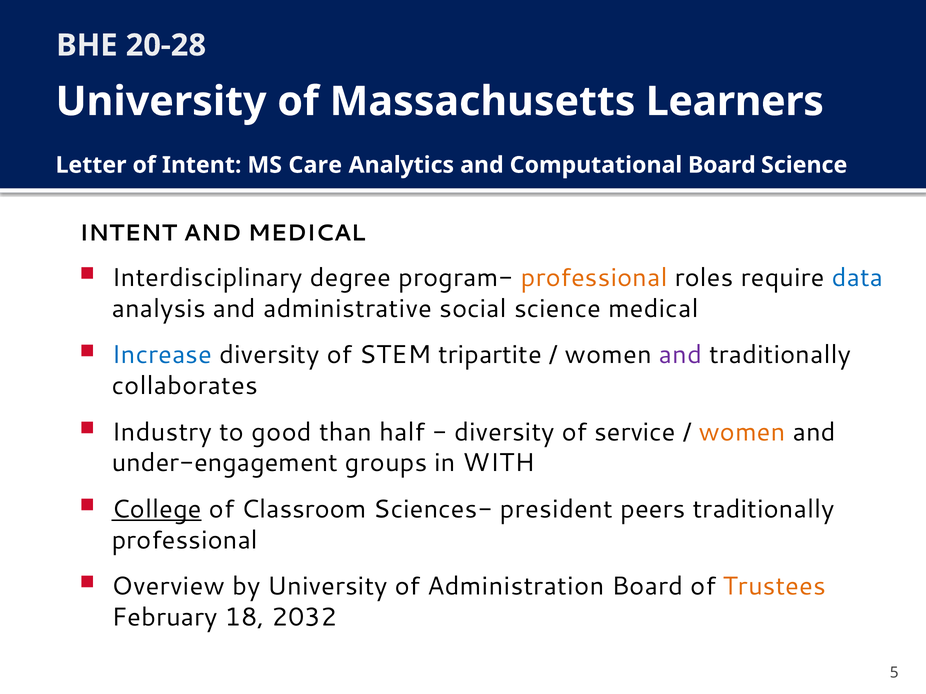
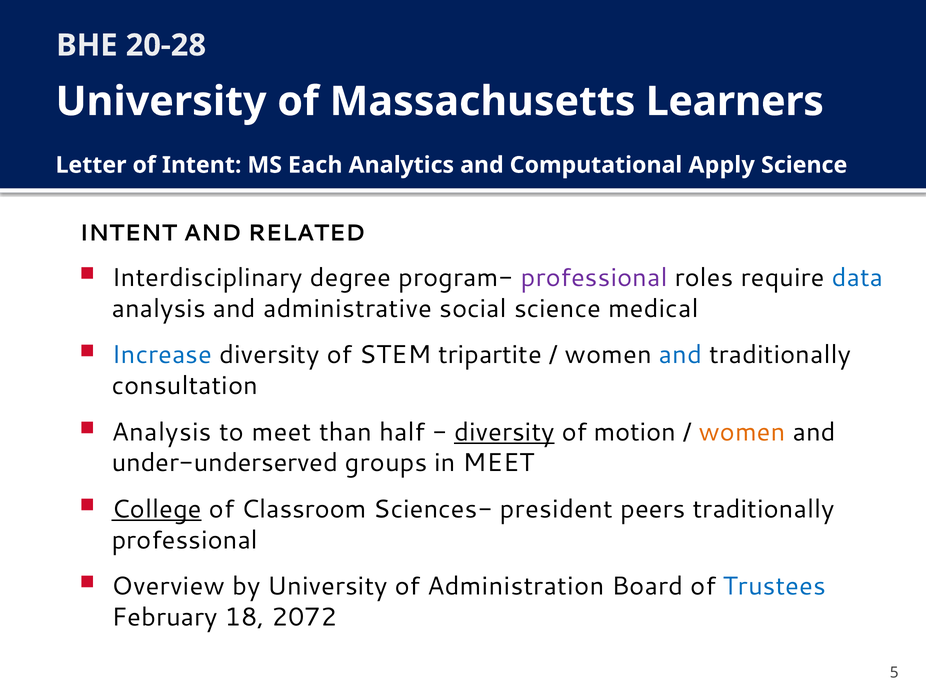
Care: Care -> Each (315, 165)
Computational Board: Board -> Apply (722, 165)
AND MEDICAL: MEDICAL -> RELATED (307, 233)
professional colour: orange -> purple (594, 278)
and colour: purple -> blue (680, 355)
collaborates: collaborates -> consultation (185, 386)
Industry: Industry -> Analysis (162, 432)
to good: good -> meet (281, 432)
diversity underline: none -> present (504, 432)
service: service -> motion (635, 432)
under-engagement: under-engagement -> under-underserved (225, 463)
in WITH: WITH -> MEET (499, 463)
Trustees colour: orange -> blue (774, 587)
2032: 2032 -> 2072 (304, 618)
